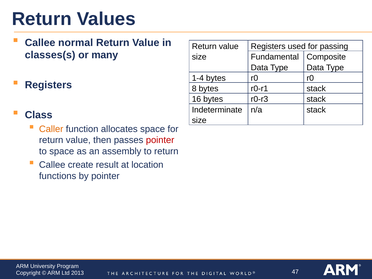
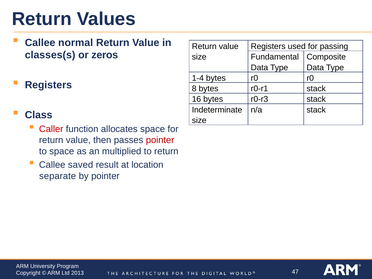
many: many -> zeros (105, 55)
Caller colour: orange -> red (51, 129)
assembly: assembly -> multiplied (122, 151)
create: create -> saved (81, 165)
functions: functions -> separate (58, 176)
